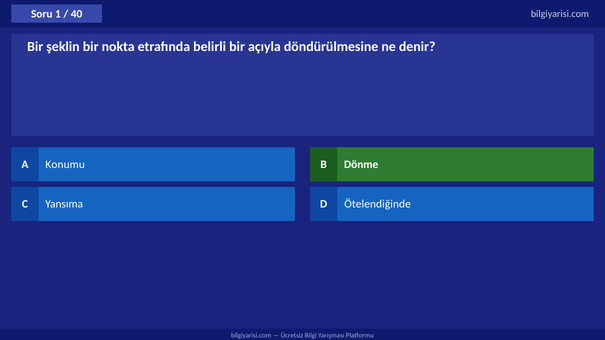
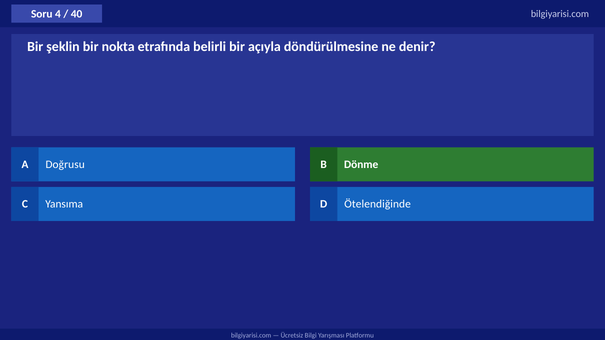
1: 1 -> 4 (58, 14)
Konumu: Konumu -> Doğrusu (65, 165)
